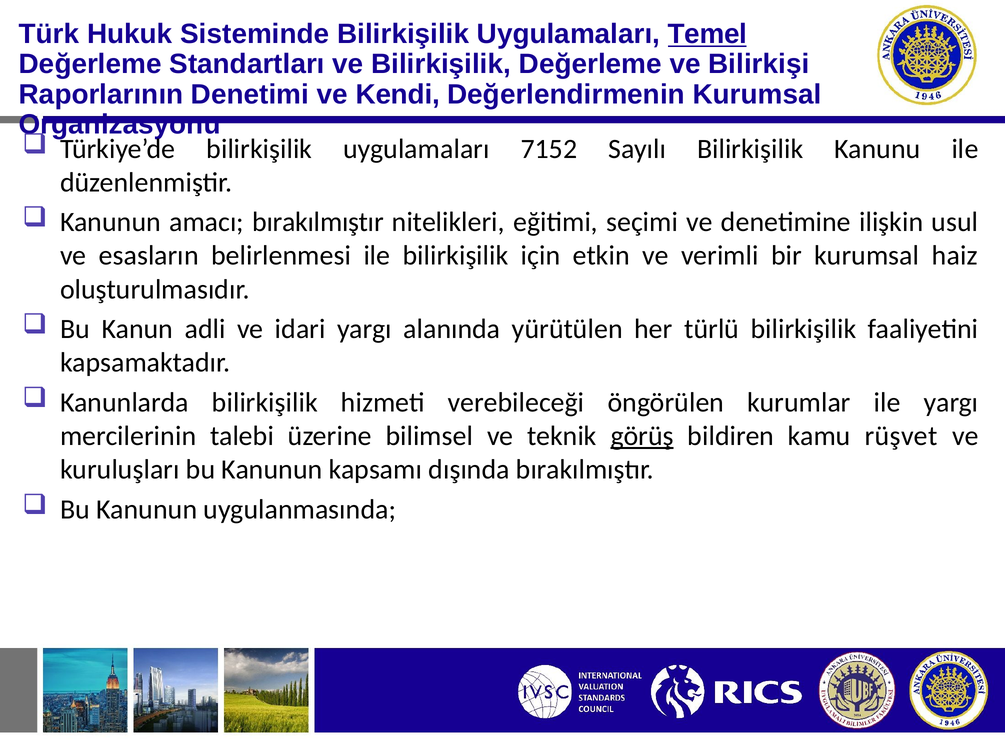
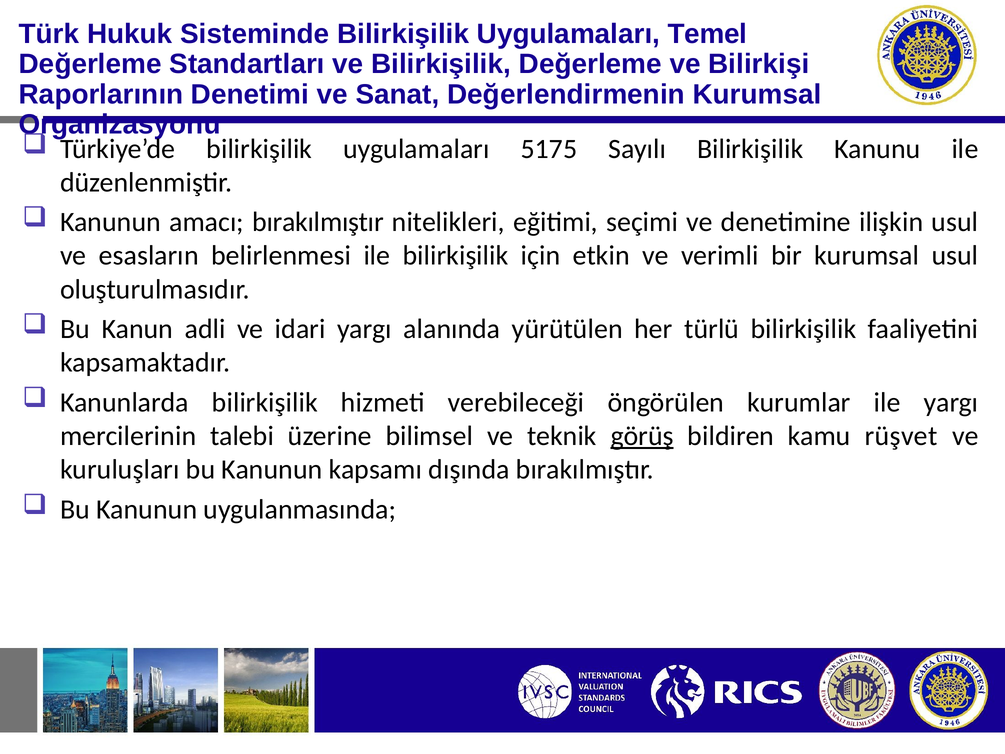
Temel underline: present -> none (707, 34)
Kendi: Kendi -> Sanat (398, 94)
7152: 7152 -> 5175 (549, 149)
kurumsal haiz: haiz -> usul (955, 256)
